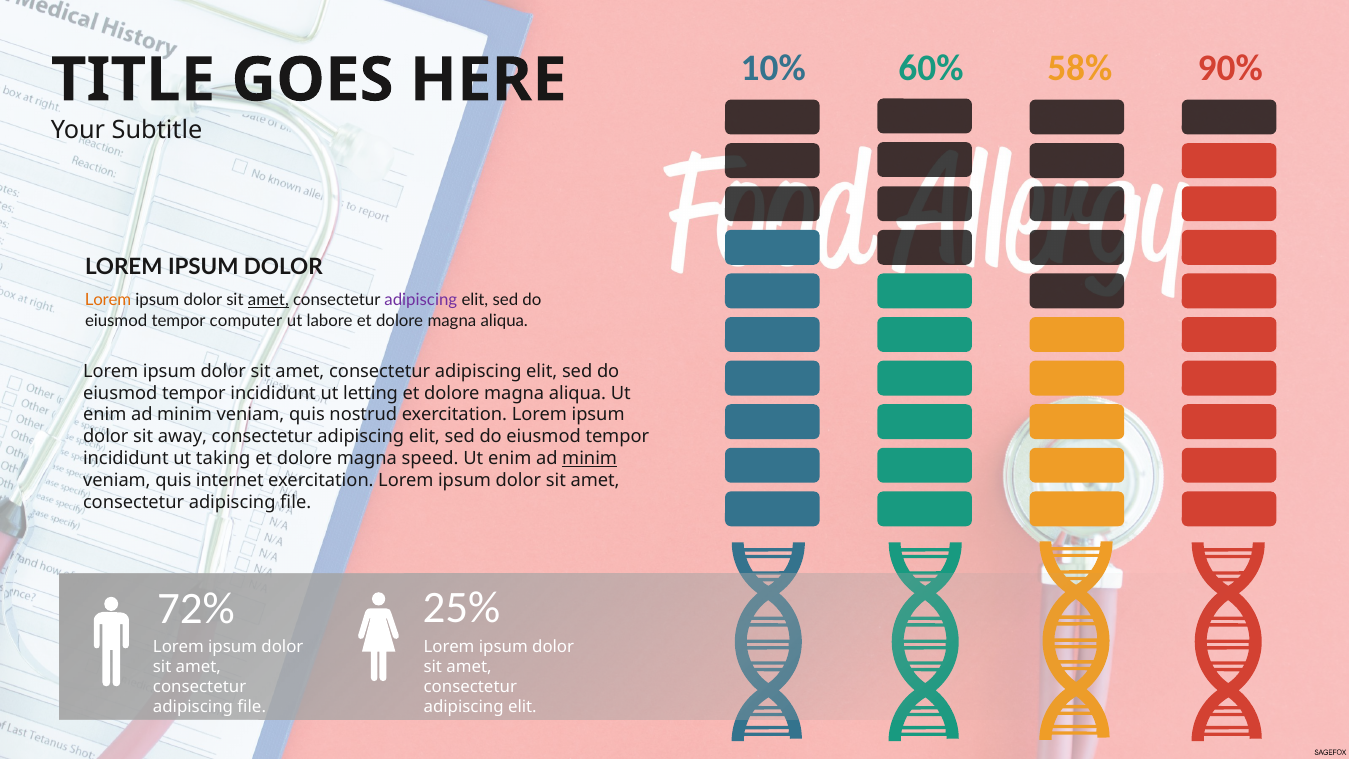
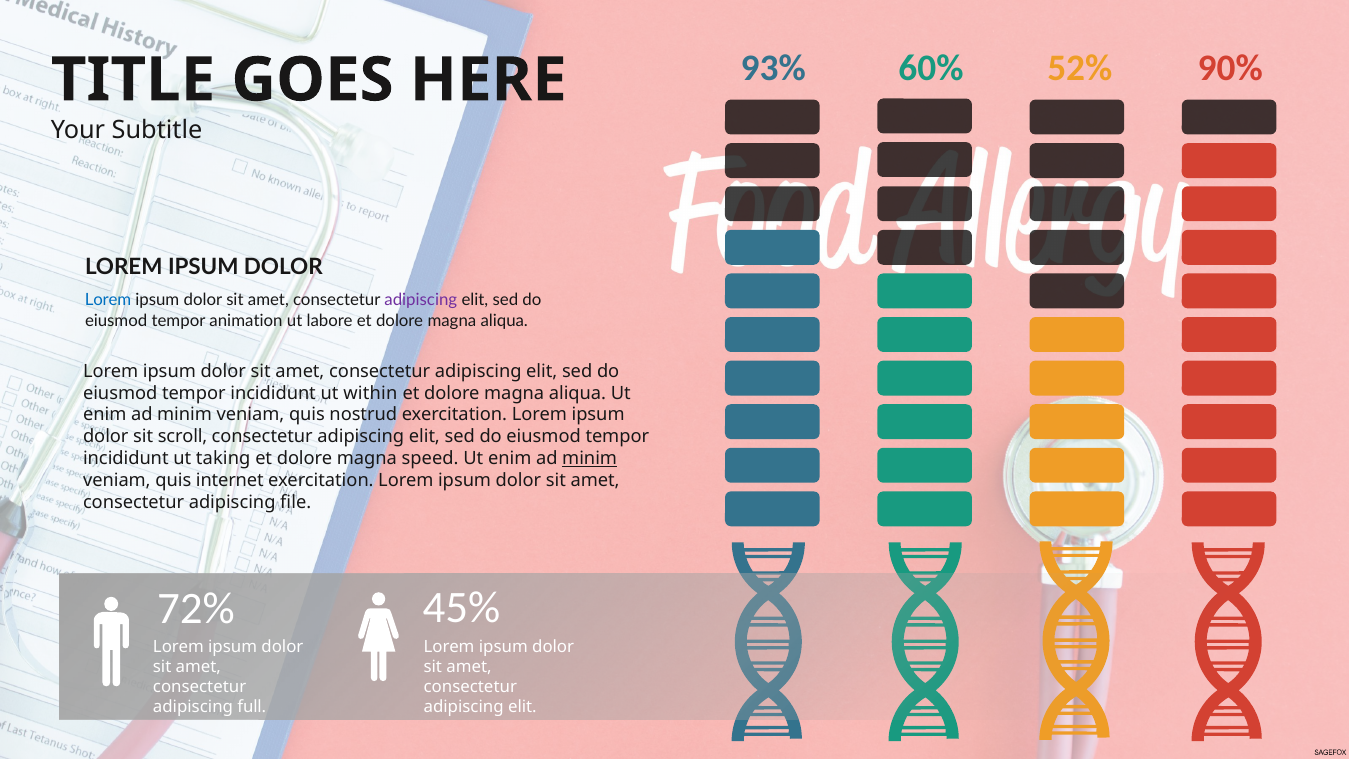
10%: 10% -> 93% (773, 68)
58%: 58% -> 52% (1080, 68)
Lorem colour: orange -> blue (108, 300)
amet underline: present -> none (268, 300)
computer: computer -> animation (246, 321)
letting: letting -> within (370, 393)
away: away -> scroll (183, 437)
25%: 25% -> 45% (461, 608)
file: file -> full (252, 707)
